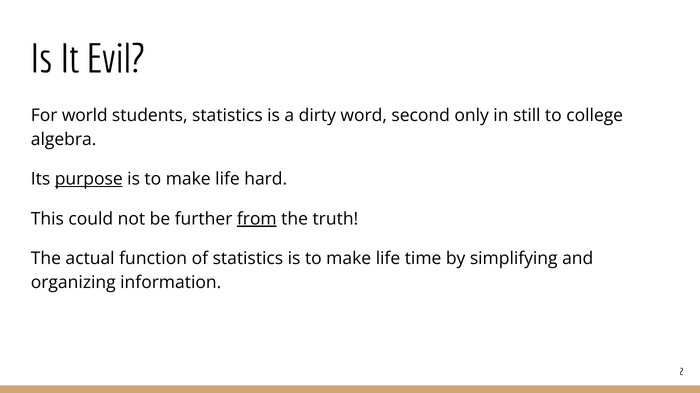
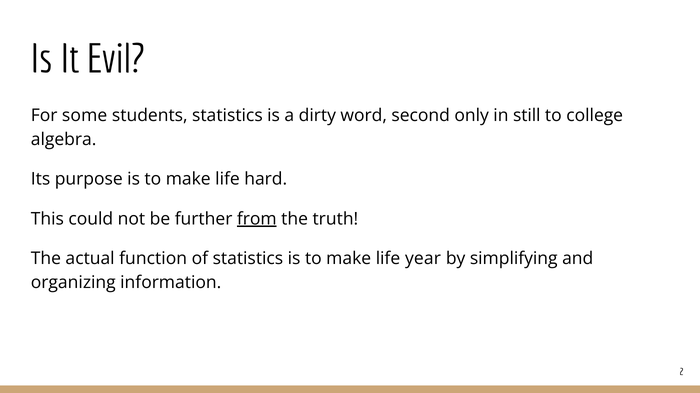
world: world -> some (85, 116)
purpose underline: present -> none (89, 179)
time: time -> year (423, 259)
